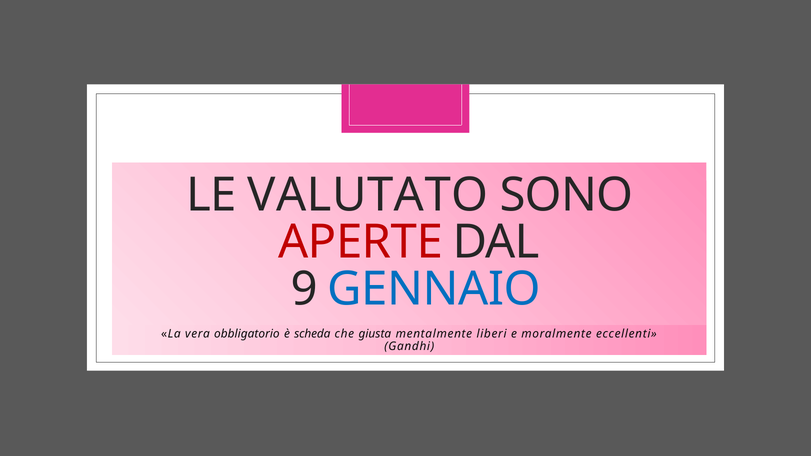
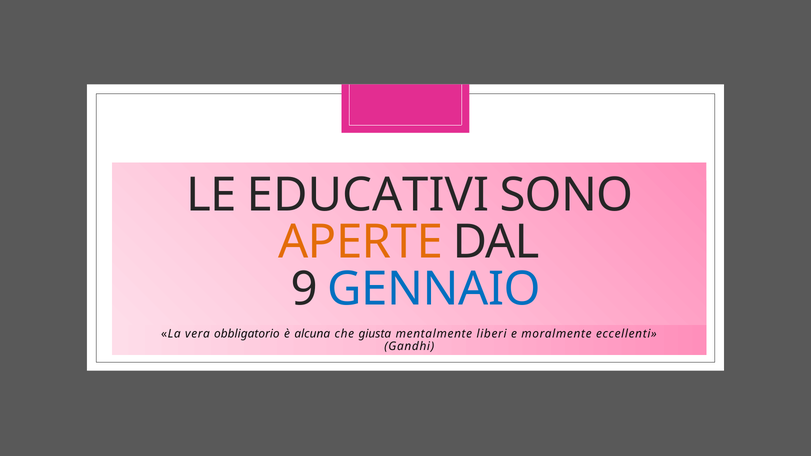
VALUTATO: VALUTATO -> EDUCATIVI (368, 195)
APERTE colour: red -> orange (361, 242)
scheda: scheda -> alcuna (312, 334)
